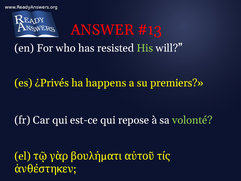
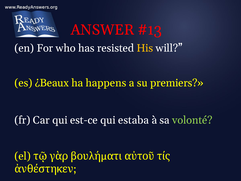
His colour: light green -> yellow (145, 48)
¿Privés: ¿Privés -> ¿Beaux (52, 83)
repose: repose -> estaba (134, 120)
